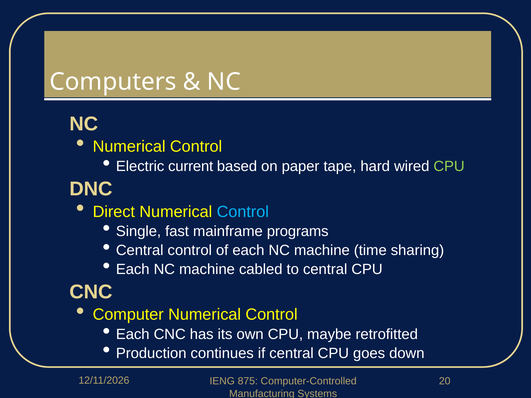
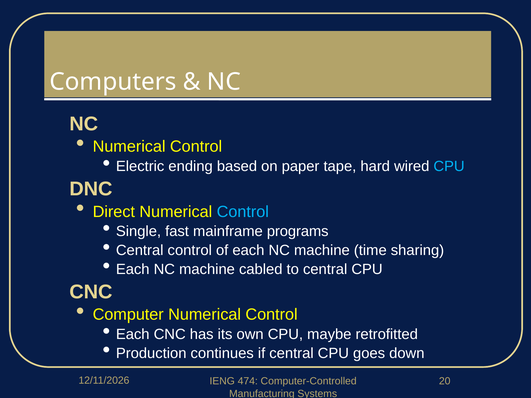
current: current -> ending (191, 166)
CPU colour: light green -> light blue (449, 166)
875: 875 -> 474 (248, 381)
